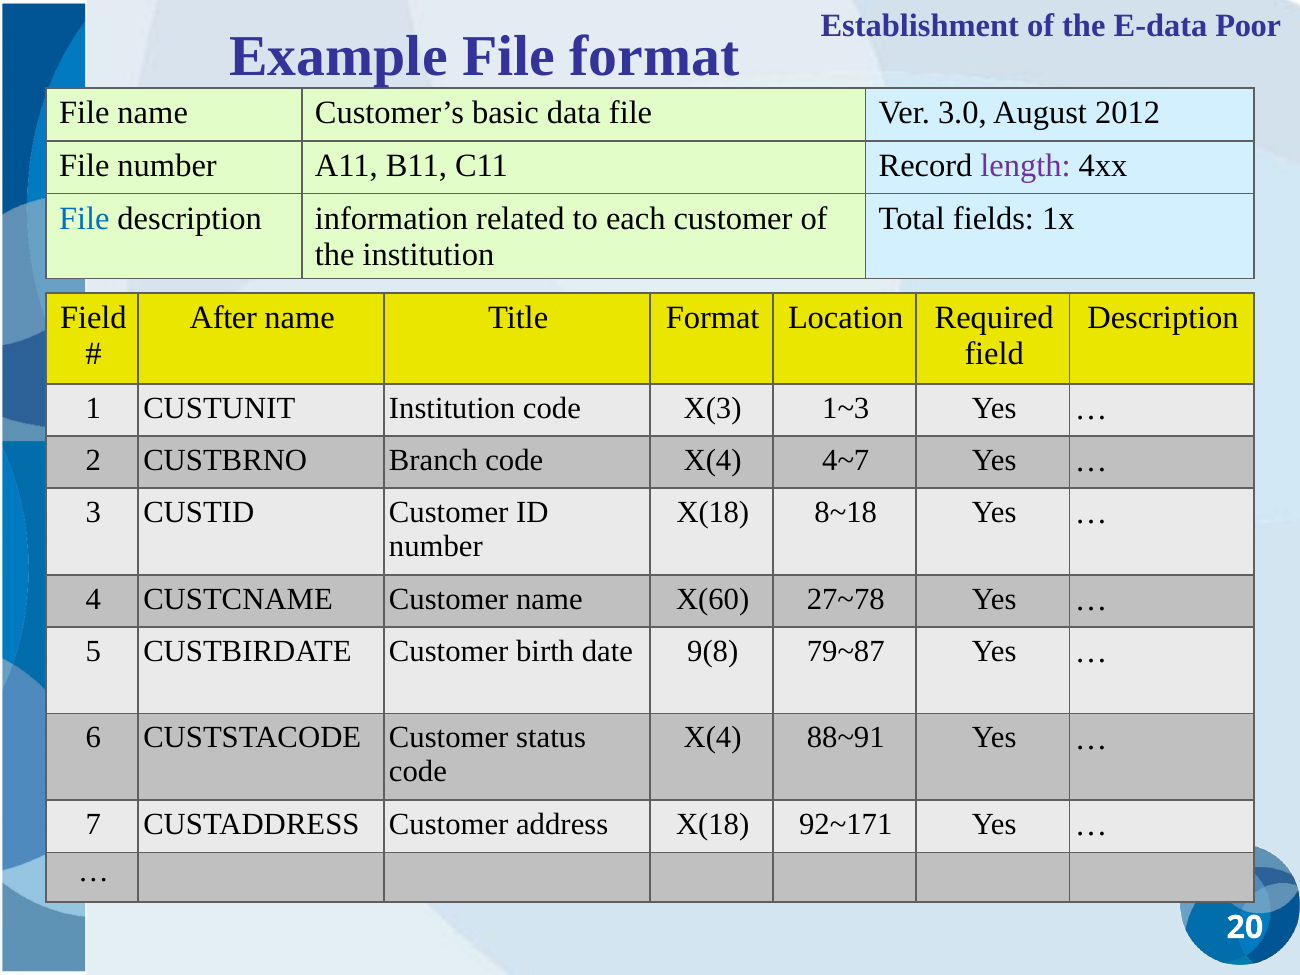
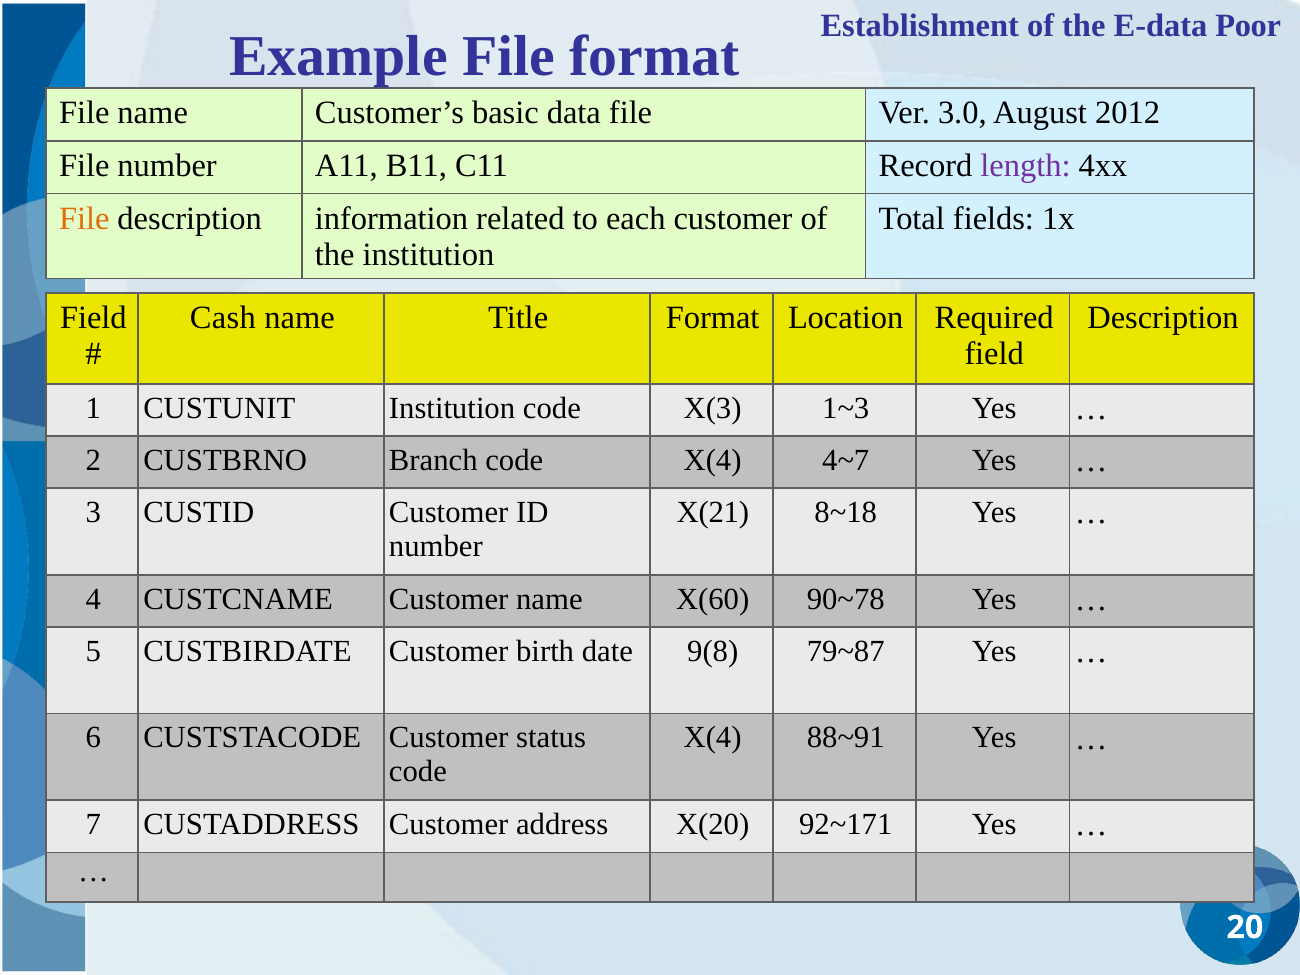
File colour: blue -> orange (84, 218)
After: After -> Cash (223, 318)
X(18: X(18 -> X(21 (713, 512)
27~78: 27~78 -> 90~78 (846, 599)
address X(18: X(18 -> X(20 (713, 824)
